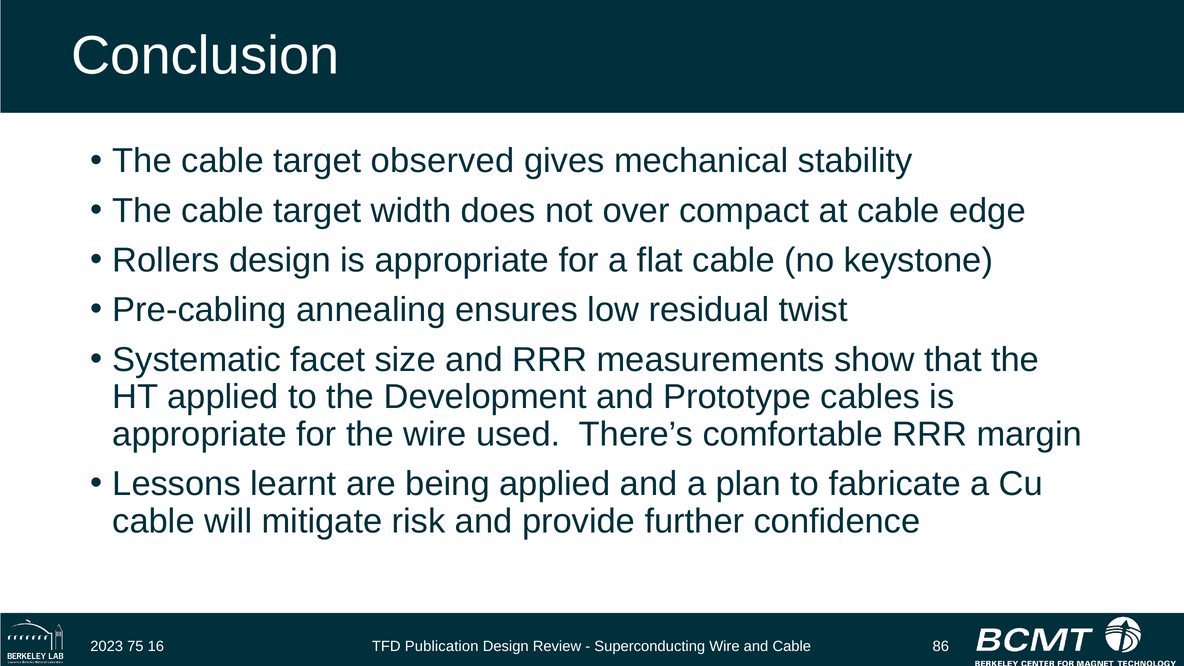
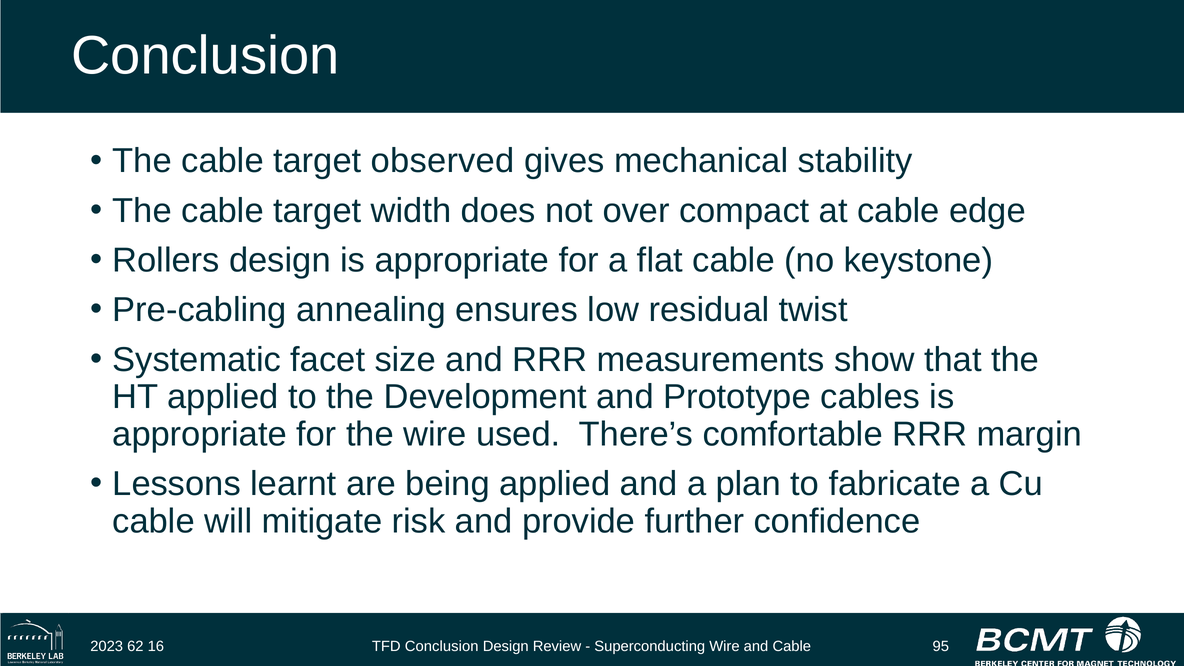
75: 75 -> 62 (135, 646)
TFD Publication: Publication -> Conclusion (442, 646)
86: 86 -> 95 (941, 646)
